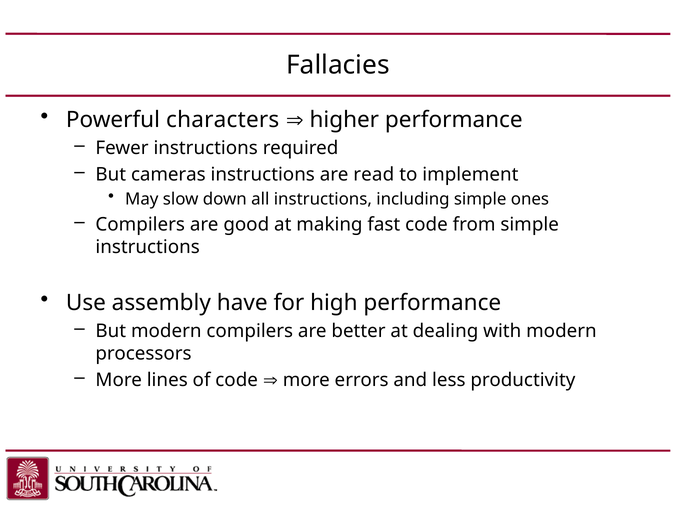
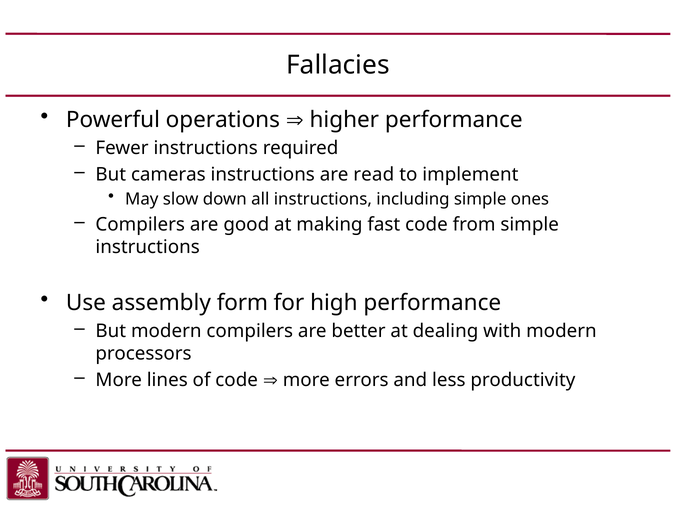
characters: characters -> operations (223, 120)
have: have -> form (242, 303)
